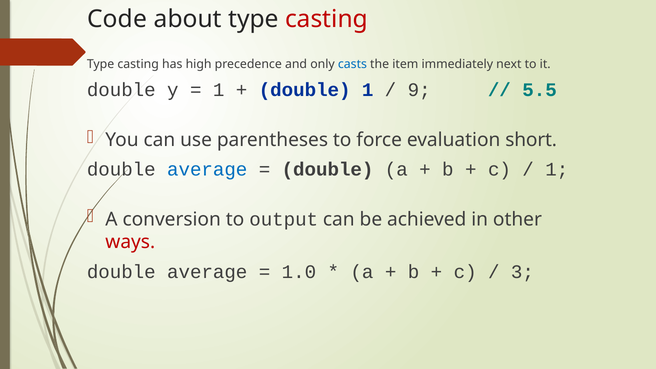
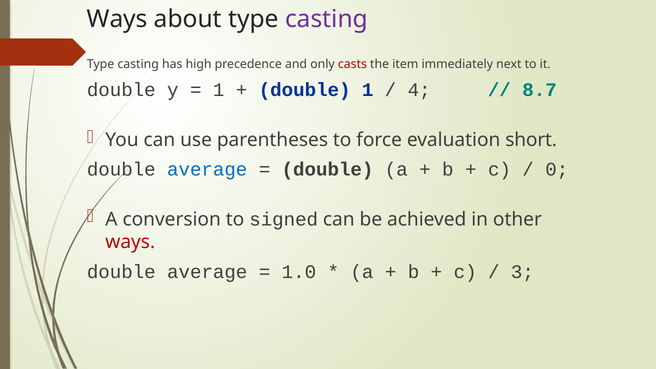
Code: Code -> Ways (117, 19)
casting colour: red -> purple (326, 19)
casts colour: blue -> red (352, 64)
9: 9 -> 4 (419, 90)
5.5: 5.5 -> 8.7 (540, 90)
1: 1 -> 0 (557, 170)
output: output -> signed (284, 219)
